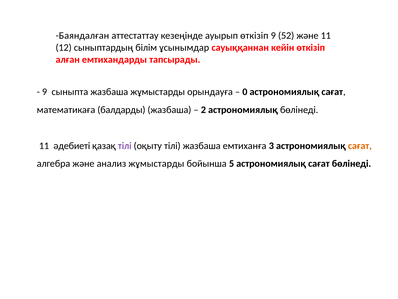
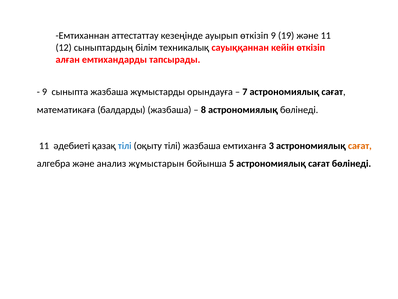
Баяндалған: Баяндалған -> Емтиханнан (82, 36)
52: 52 -> 19 (286, 36)
ұсынымдар: ұсынымдар -> техникалық (184, 48)
0: 0 -> 7 (245, 92)
2: 2 -> 8 (203, 110)
тілі colour: purple -> blue (125, 145)
анализ жұмыстарды: жұмыстарды -> жұмыстарын (156, 163)
